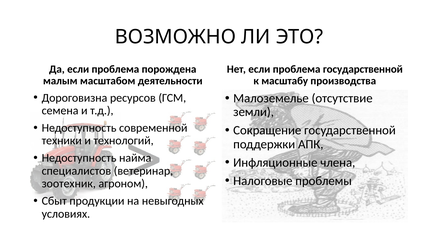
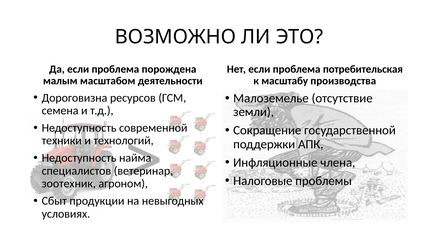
проблема государственной: государственной -> потребительская (363, 69)
